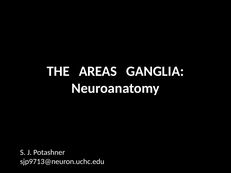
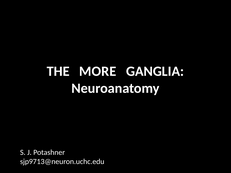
AREAS: AREAS -> MORE (98, 71)
